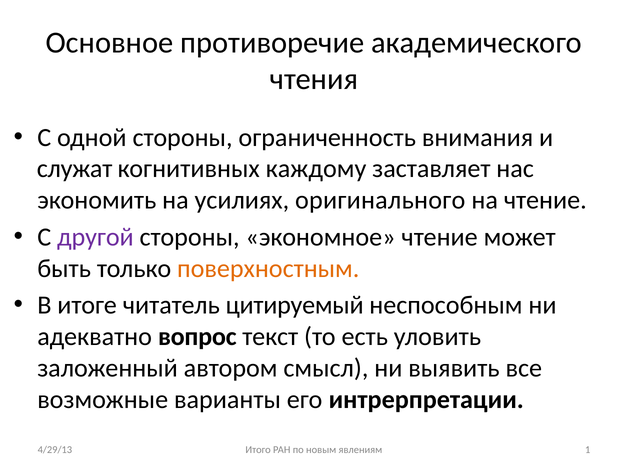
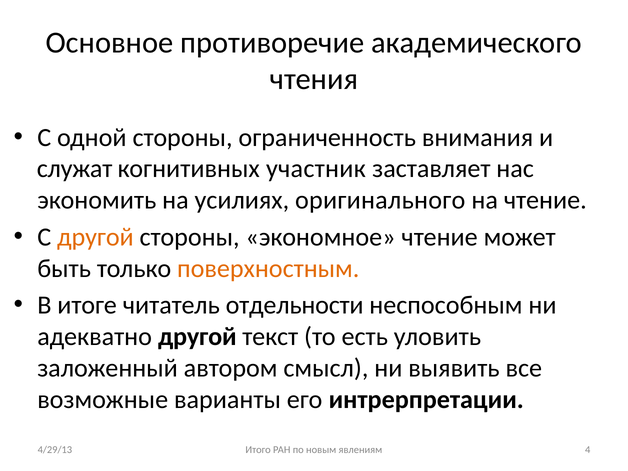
каждому: каждому -> участник (316, 169)
другой colour: purple -> orange (95, 237)
цитируемый: цитируемый -> отдельности (295, 305)
адекватно вопрос: вопрос -> другой (197, 337)
1: 1 -> 4 (588, 450)
